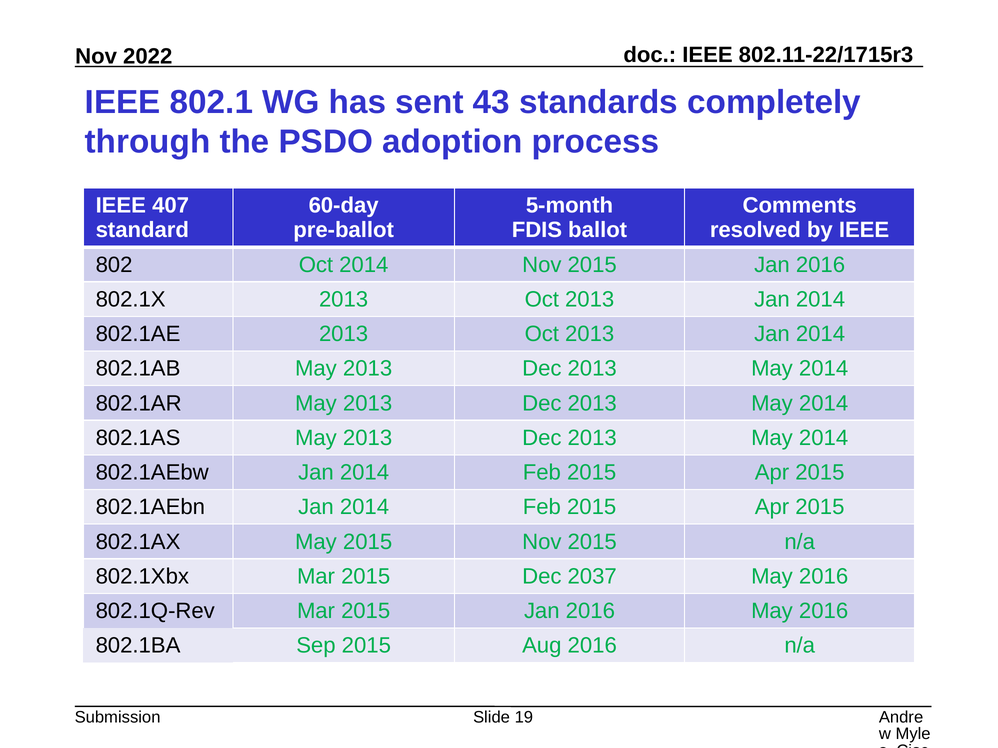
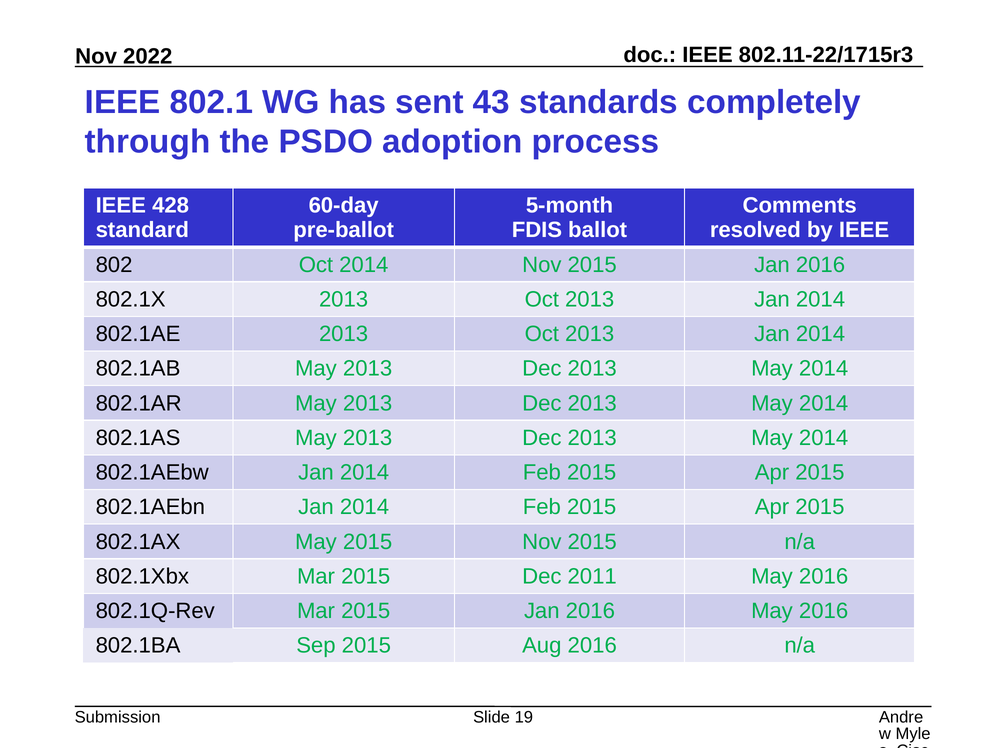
407: 407 -> 428 (171, 206)
2037: 2037 -> 2011 (592, 577)
